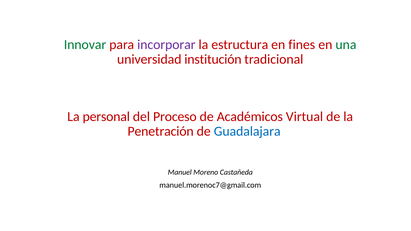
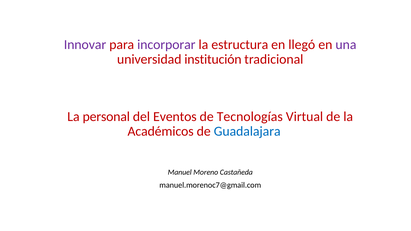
Innovar colour: green -> purple (85, 45)
fines: fines -> llegó (302, 45)
una colour: green -> purple (346, 45)
Proceso: Proceso -> Eventos (175, 117)
Académicos: Académicos -> Tecnologías (250, 117)
Penetración: Penetración -> Académicos (161, 131)
